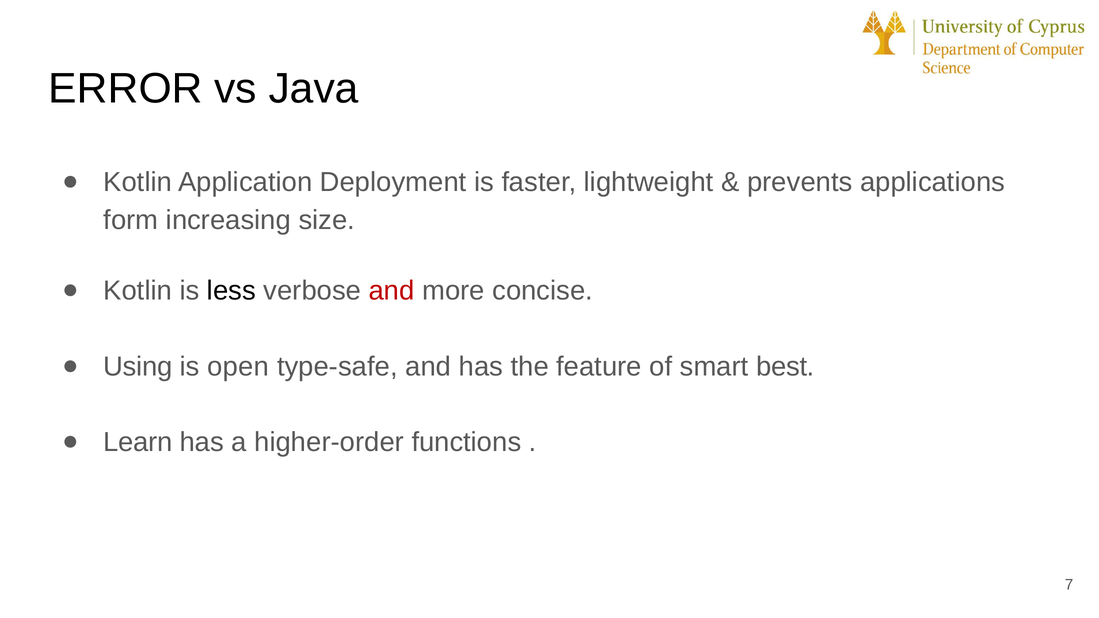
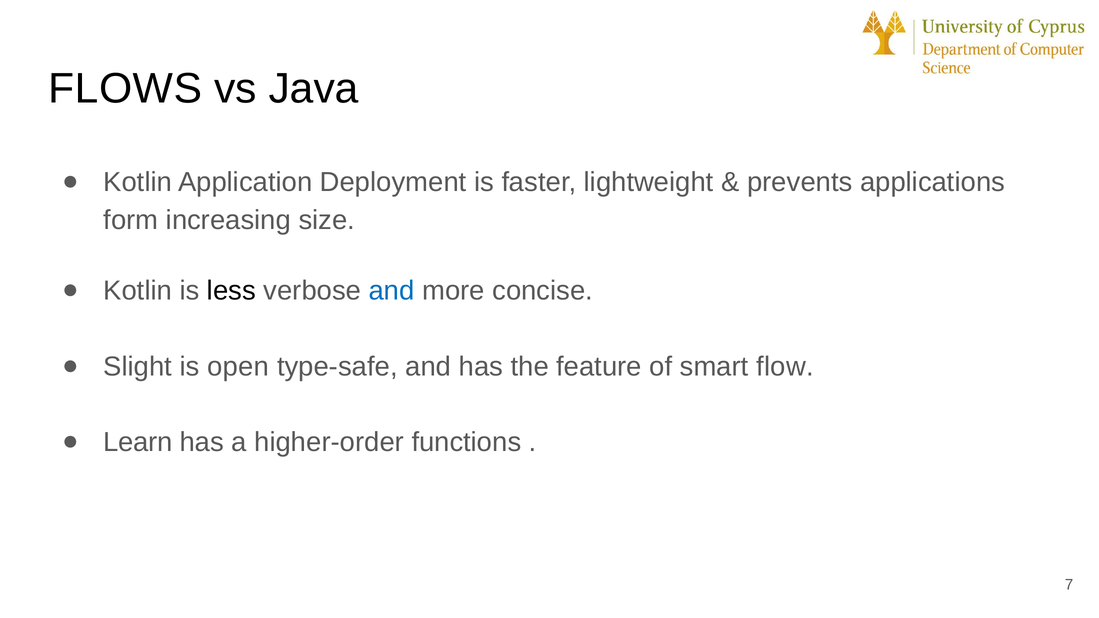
ERROR: ERROR -> FLOWS (125, 89)
and colour: red -> blue (392, 291)
Using: Using -> Slight (138, 367)
best: best -> flow (785, 367)
